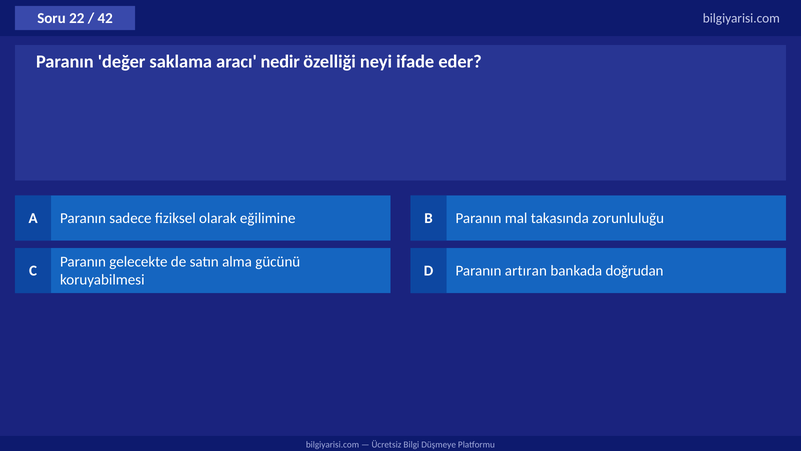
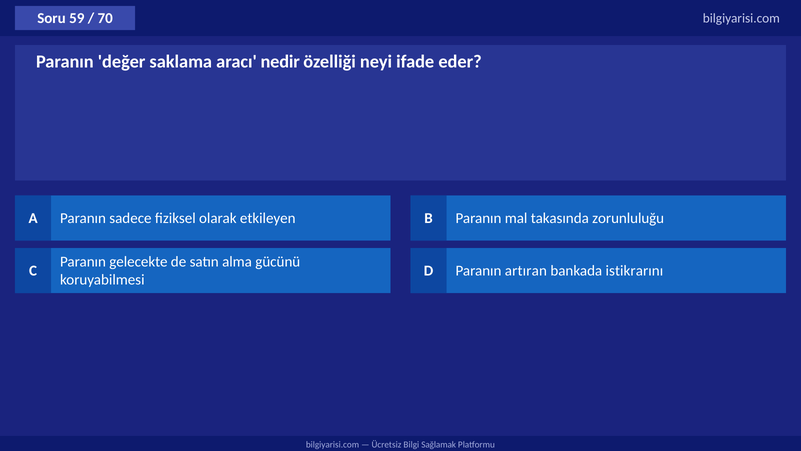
22: 22 -> 59 (77, 18)
42: 42 -> 70 (105, 18)
eğilimine: eğilimine -> etkileyen (268, 218)
doğrudan: doğrudan -> istikrarını (634, 271)
Düşmeye: Düşmeye -> Sağlamak (439, 444)
